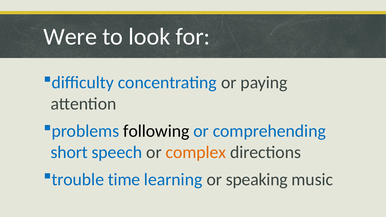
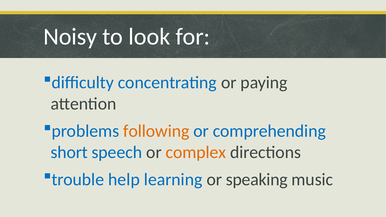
Were: Were -> Noisy (70, 37)
following colour: black -> orange (156, 131)
time: time -> help (124, 180)
